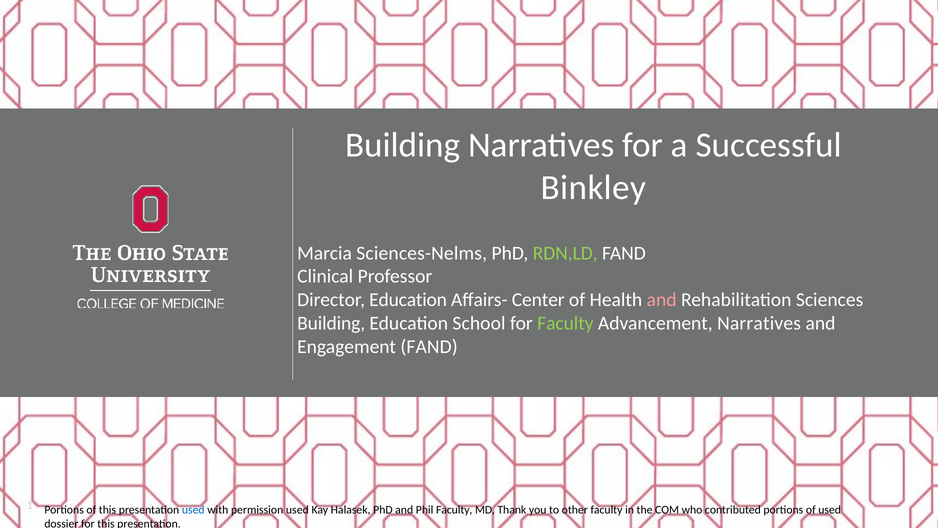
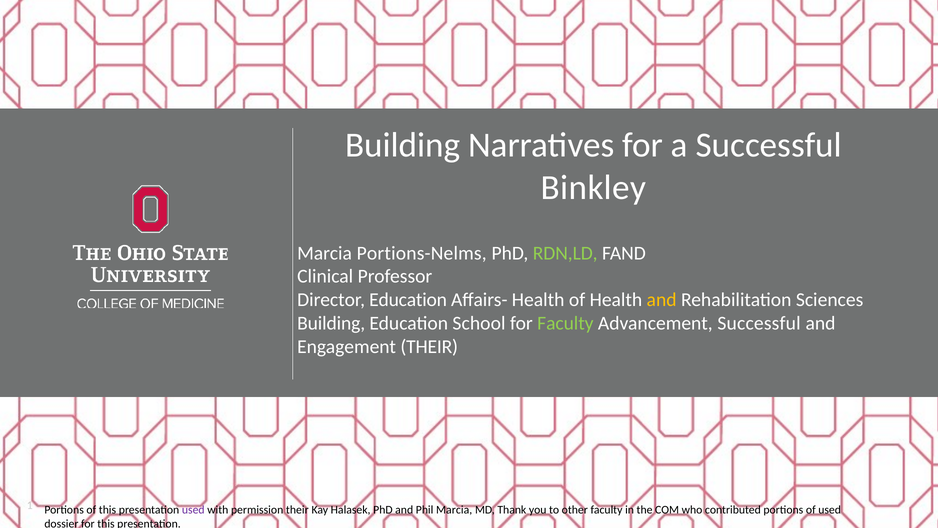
Sciences-Nelms: Sciences-Nelms -> Portions-Nelms (422, 253)
Affairs- Center: Center -> Health (538, 300)
and colour: pink -> yellow (662, 300)
Advancement Narratives: Narratives -> Successful (759, 323)
Engagement FAND: FAND -> THEIR (429, 347)
used colour: blue -> purple (193, 510)
permission used: used -> their (297, 510)
Phil Faculty: Faculty -> Marcia (454, 510)
